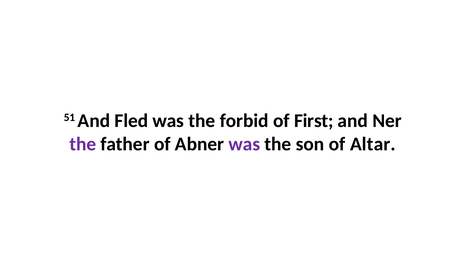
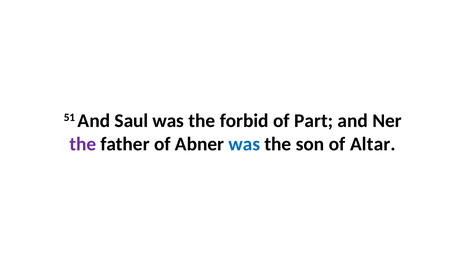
Fled: Fled -> Saul (131, 121)
First: First -> Part (314, 121)
was colour: purple -> blue (244, 144)
